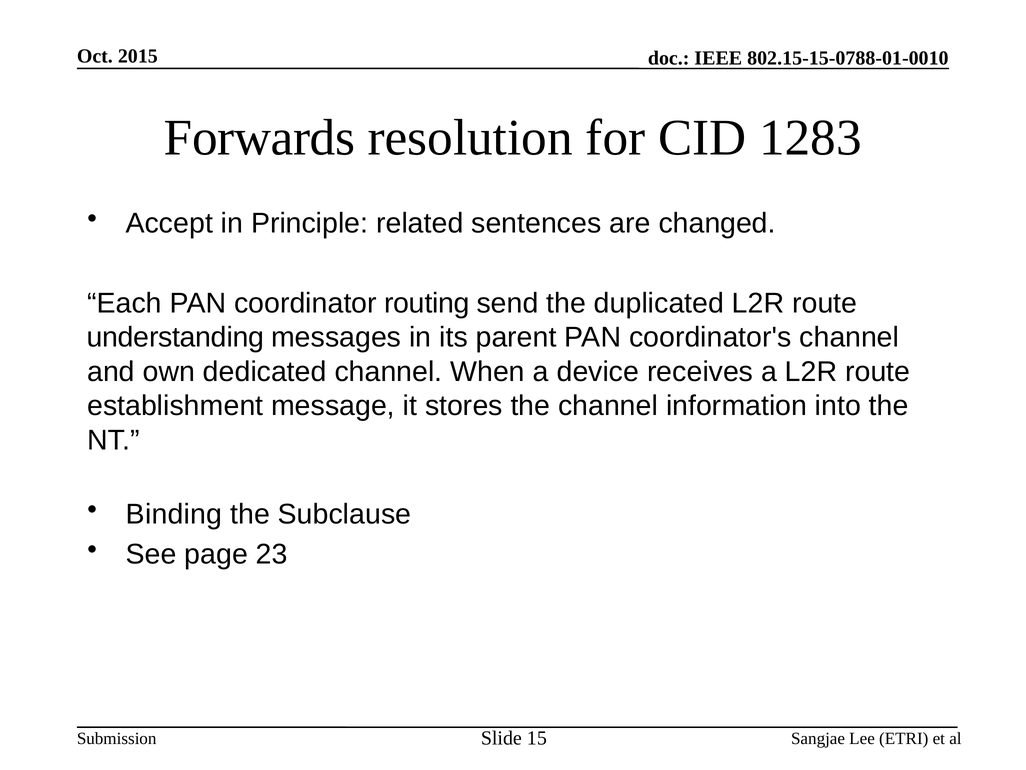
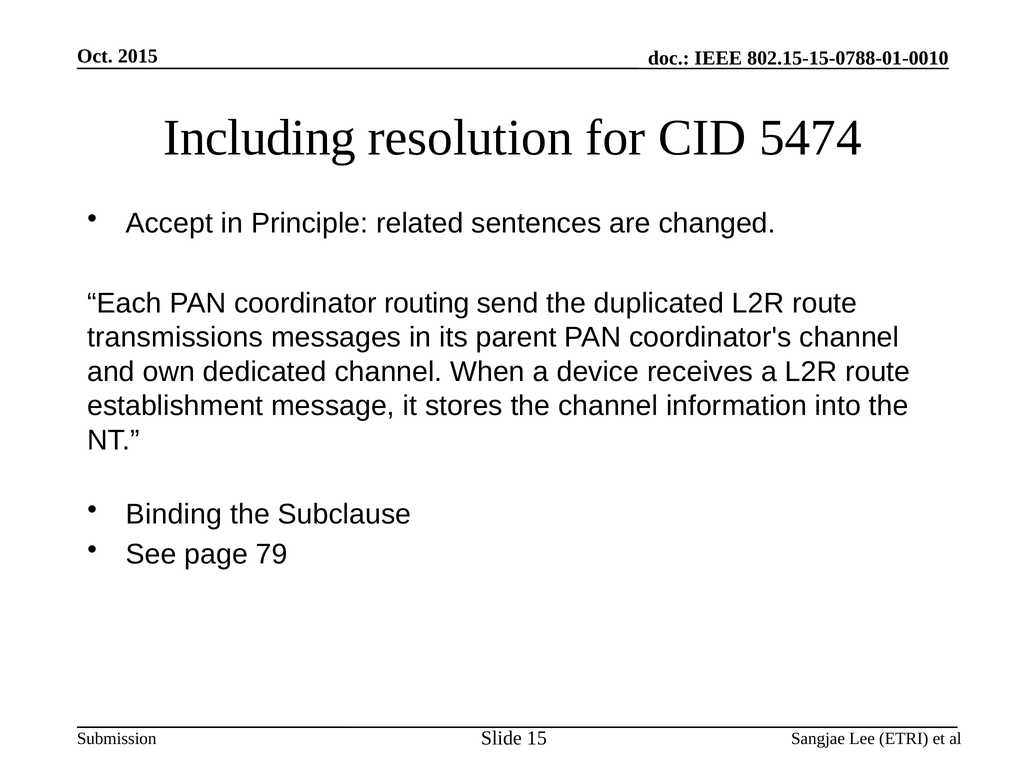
Forwards: Forwards -> Including (260, 138)
1283: 1283 -> 5474 (810, 138)
understanding: understanding -> transmissions (175, 337)
23: 23 -> 79 (272, 554)
